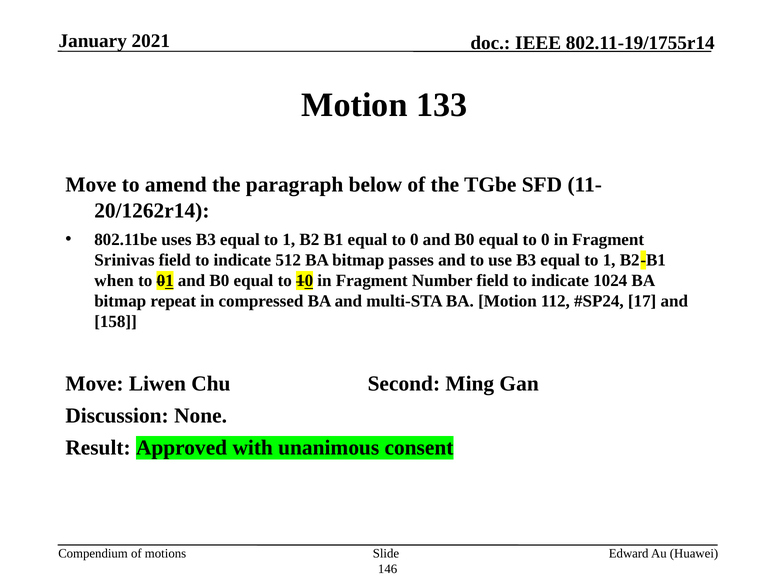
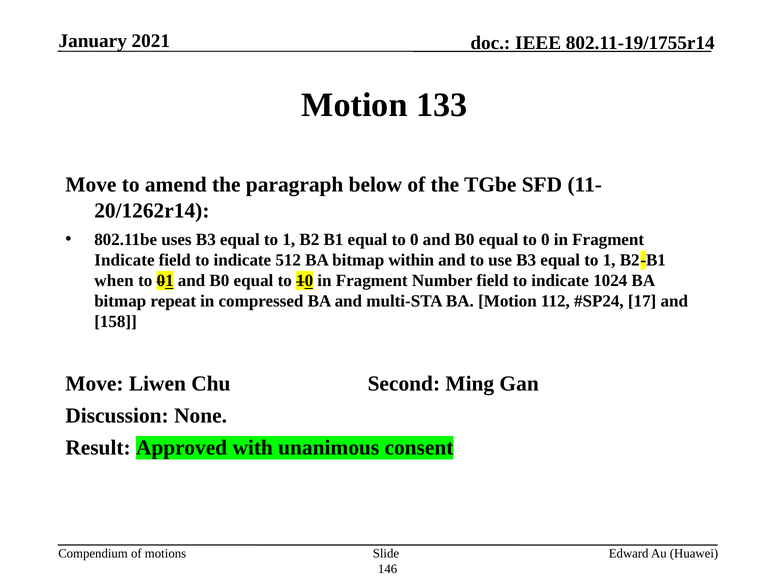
Srinivas: Srinivas -> Indicate (124, 260)
passes: passes -> within (411, 260)
